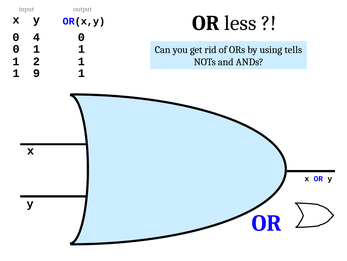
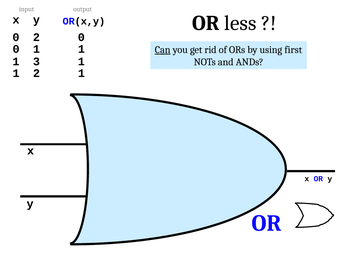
0 4: 4 -> 2 (36, 37)
Can underline: none -> present (163, 50)
tells: tells -> first (293, 50)
2: 2 -> 3 (36, 61)
1 9: 9 -> 2 (37, 73)
